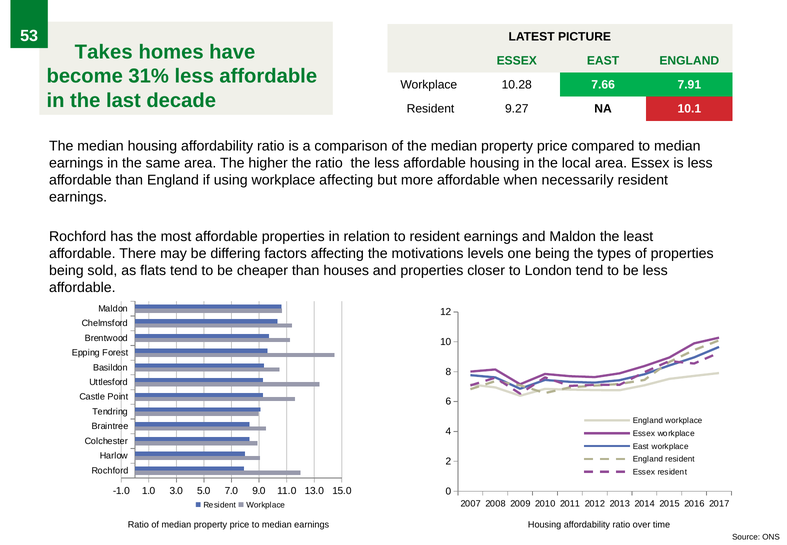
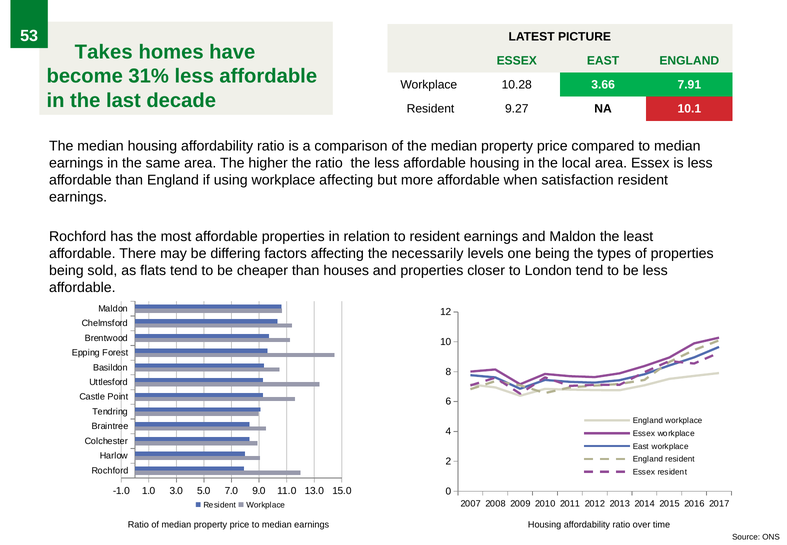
7.66: 7.66 -> 3.66 (603, 85)
necessarily: necessarily -> satisfaction (578, 180)
motivations: motivations -> necessarily (427, 254)
